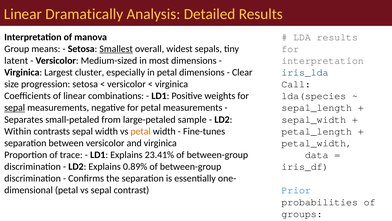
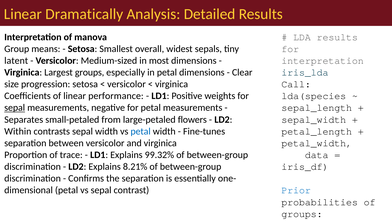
Smallest underline: present -> none (116, 49)
Largest cluster: cluster -> groups (90, 72)
combinations: combinations -> performance (116, 96)
sample: sample -> flowers (192, 119)
petal colour: orange -> blue (141, 131)
23.41%: 23.41% -> 99.32% (159, 155)
0.89%: 0.89% -> 8.21% (135, 166)
